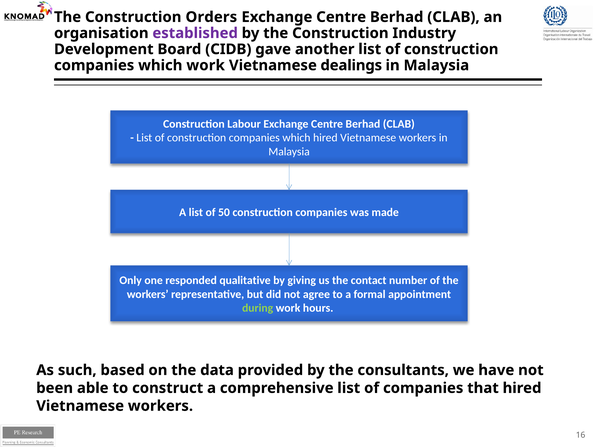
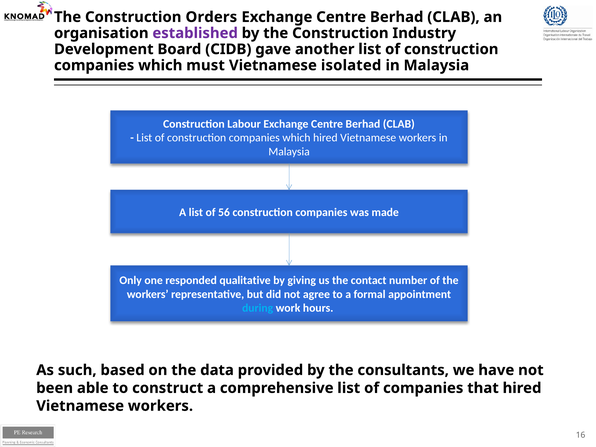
which work: work -> must (206, 65)
dealings: dealings -> isolated (351, 65)
50: 50 -> 56 (224, 212)
during colour: light green -> light blue (258, 308)
